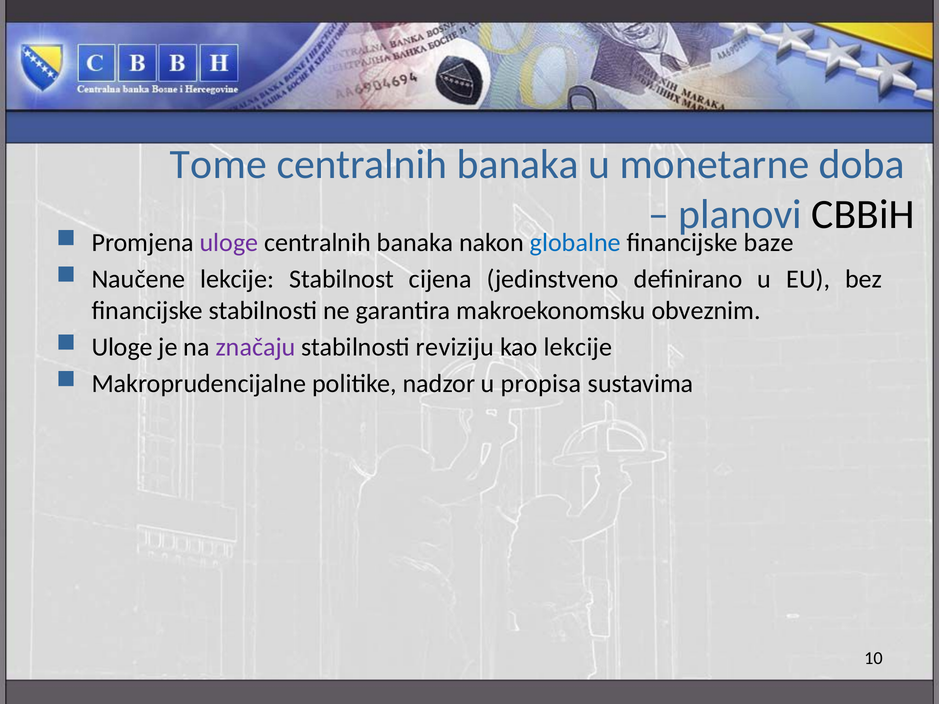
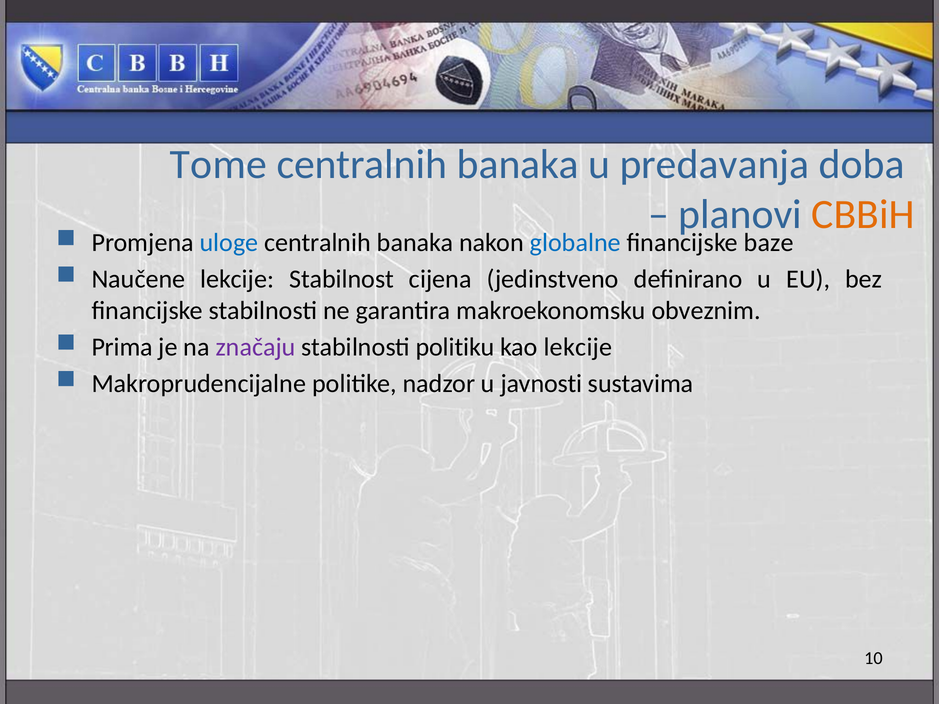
monetarne: monetarne -> predavanja (714, 164)
CBBiH colour: black -> orange (863, 215)
uloge colour: purple -> blue (229, 243)
Uloge: Uloge -> Prima (122, 347)
reviziju: reviziju -> politiku (455, 347)
propisa: propisa -> javnosti (541, 384)
